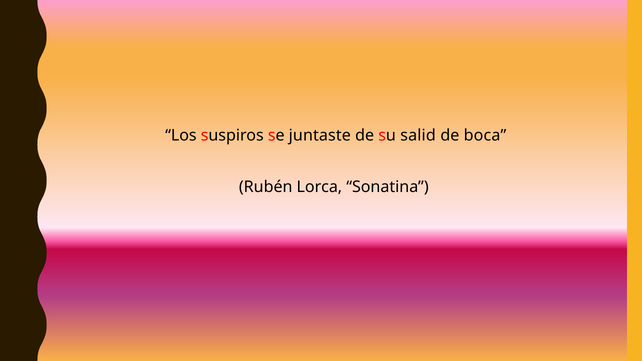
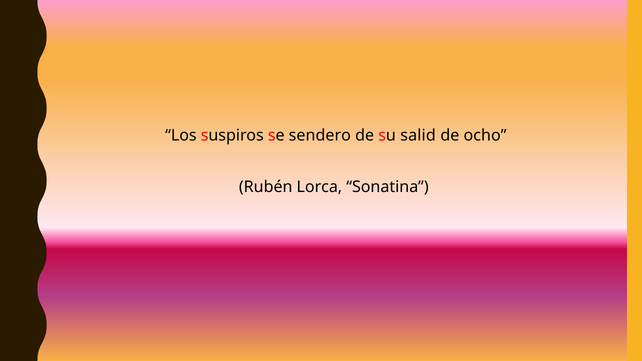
juntaste: juntaste -> sendero (320, 135)
boca: boca -> ocho (485, 135)
